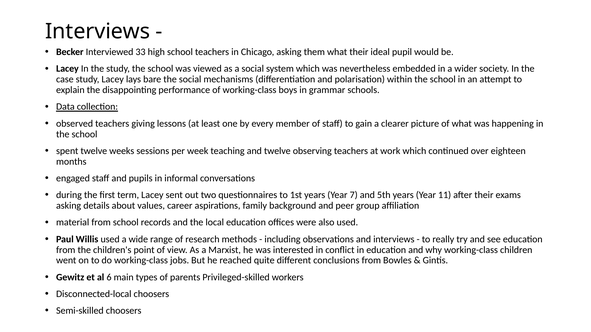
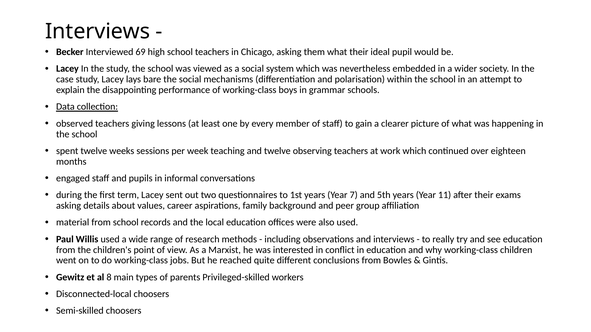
33: 33 -> 69 (141, 52)
6: 6 -> 8 (109, 278)
